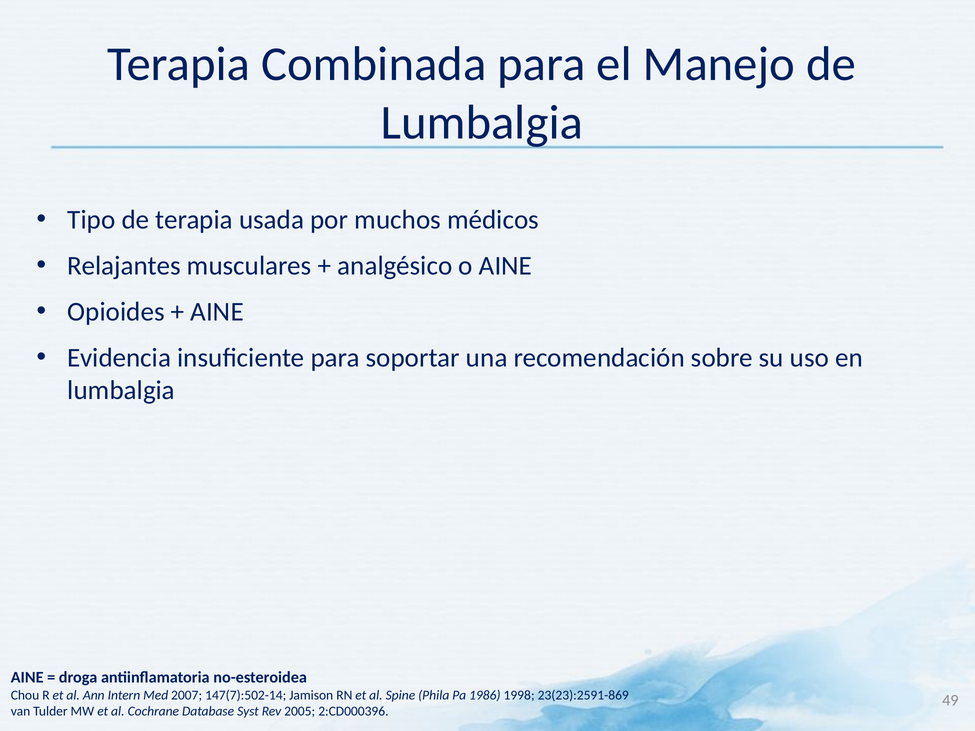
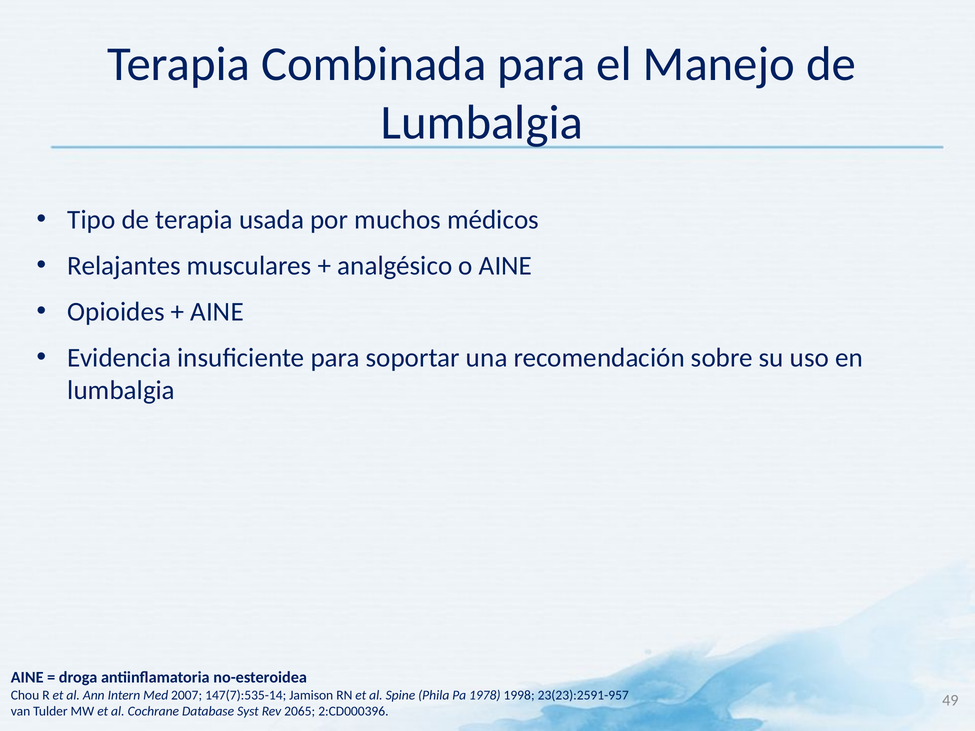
147(7):502-14: 147(7):502-14 -> 147(7):535-14 (246, 695)
1986: 1986 -> 1978 (485, 695)
23(23):2591-869: 23(23):2591-869 -> 23(23):2591-957 (583, 695)
2005: 2005 -> 2065 (300, 712)
